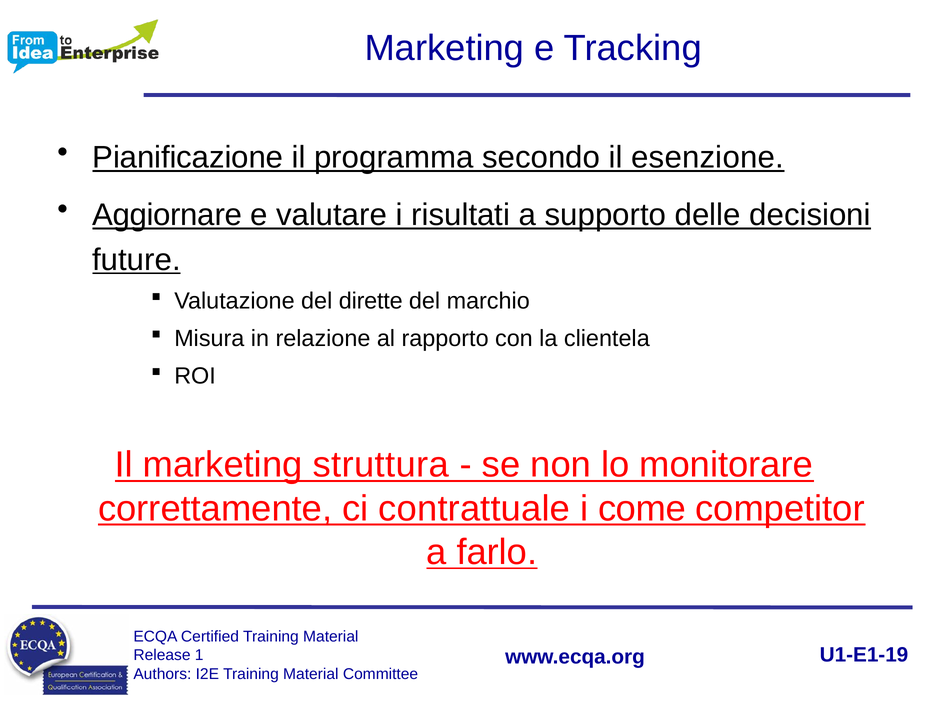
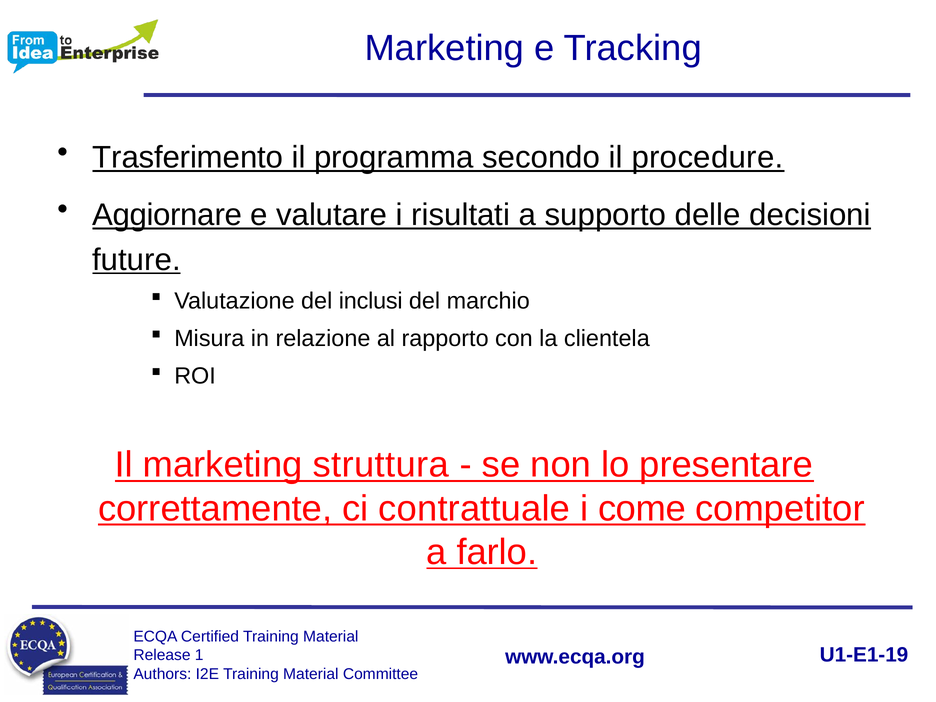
Pianificazione: Pianificazione -> Trasferimento (188, 157)
esenzione: esenzione -> procedure (707, 157)
dirette: dirette -> inclusi (371, 301)
monitorare: monitorare -> presentare (726, 465)
